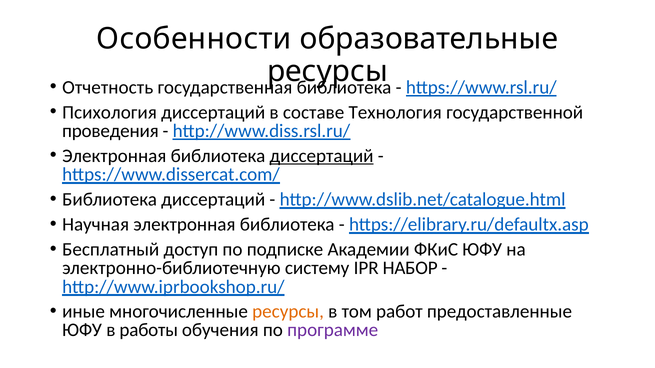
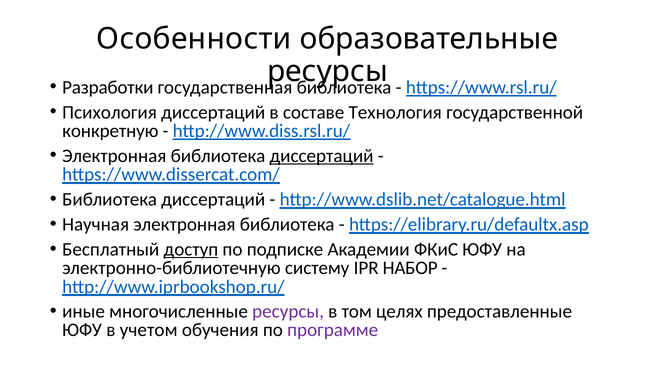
Отчетность: Отчетность -> Разработки (108, 88)
проведения: проведения -> конкретную (110, 131)
доступ underline: none -> present (191, 250)
ресурсы colour: orange -> purple (288, 312)
работ: работ -> целях (399, 312)
работы: работы -> учетом (149, 331)
